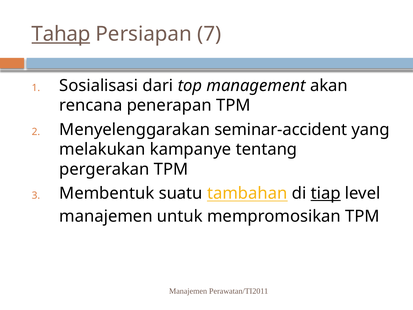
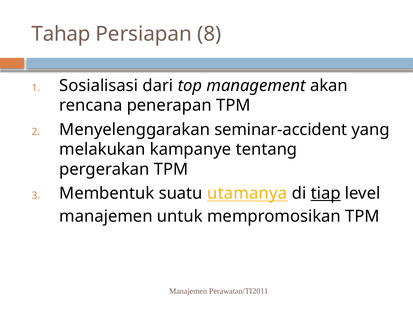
Tahap underline: present -> none (61, 34)
7: 7 -> 8 (209, 34)
tambahan: tambahan -> utamanya (247, 193)
